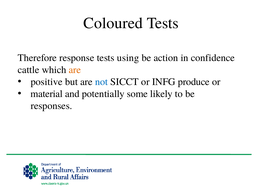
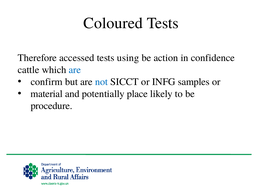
response: response -> accessed (77, 58)
are colour: orange -> blue (75, 70)
positive: positive -> confirm (47, 82)
produce: produce -> samples (194, 82)
some: some -> place (137, 94)
responses: responses -> procedure (52, 106)
